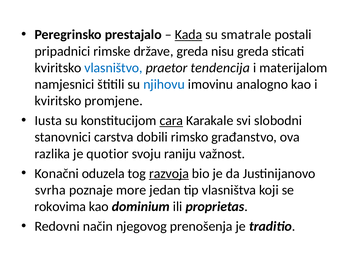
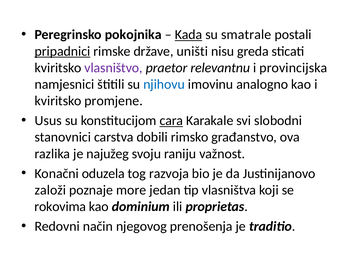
prestajalo: prestajalo -> pokojnika (133, 35)
pripadnici underline: none -> present (62, 51)
države greda: greda -> uništi (192, 51)
vlasništvo colour: blue -> purple (114, 68)
tendencija: tendencija -> relevantnu (220, 68)
materijalom: materijalom -> provincijska (293, 68)
Iusta: Iusta -> Usus (48, 121)
quotior: quotior -> najužeg (108, 154)
razvoja underline: present -> none (169, 174)
svrha: svrha -> založi (50, 190)
